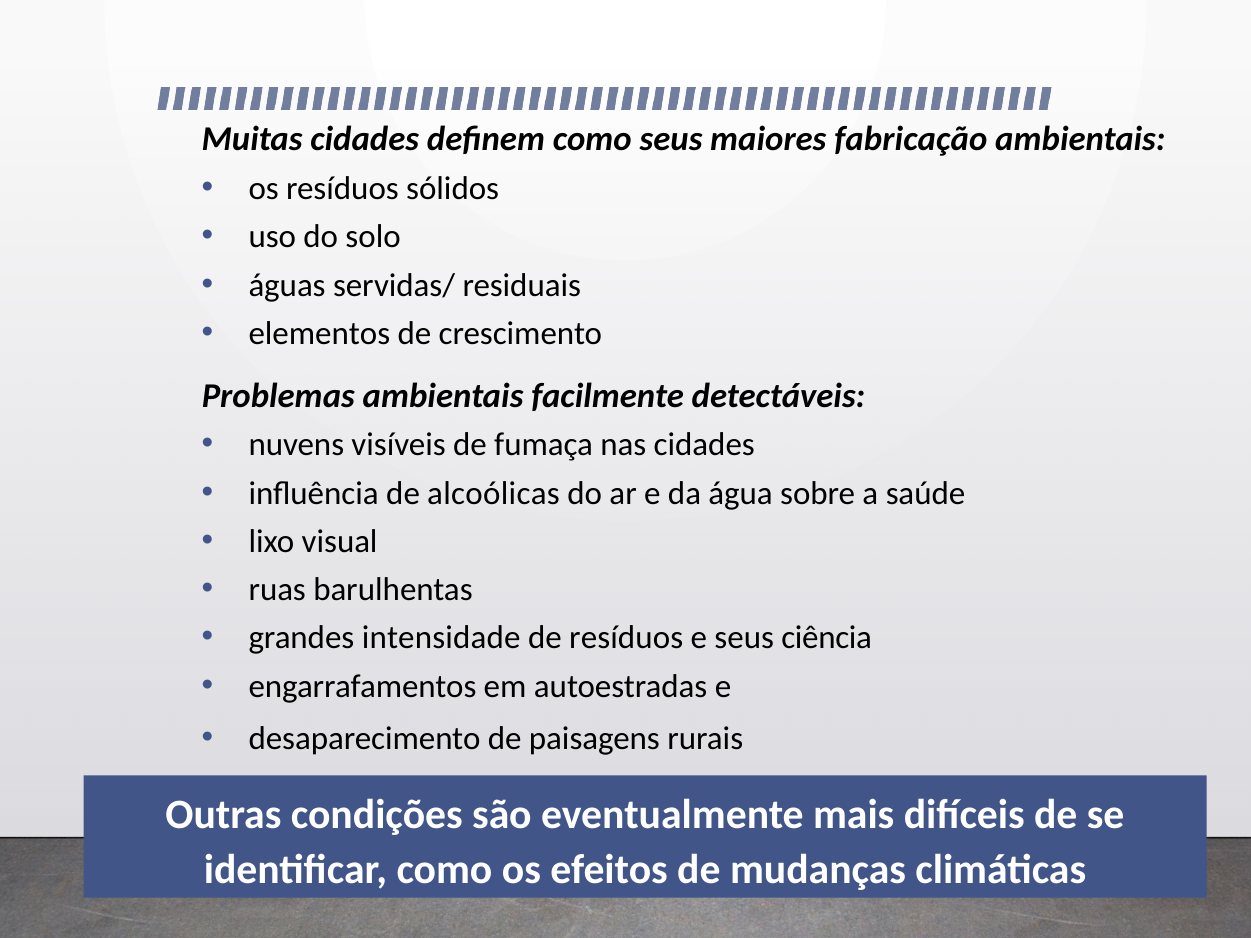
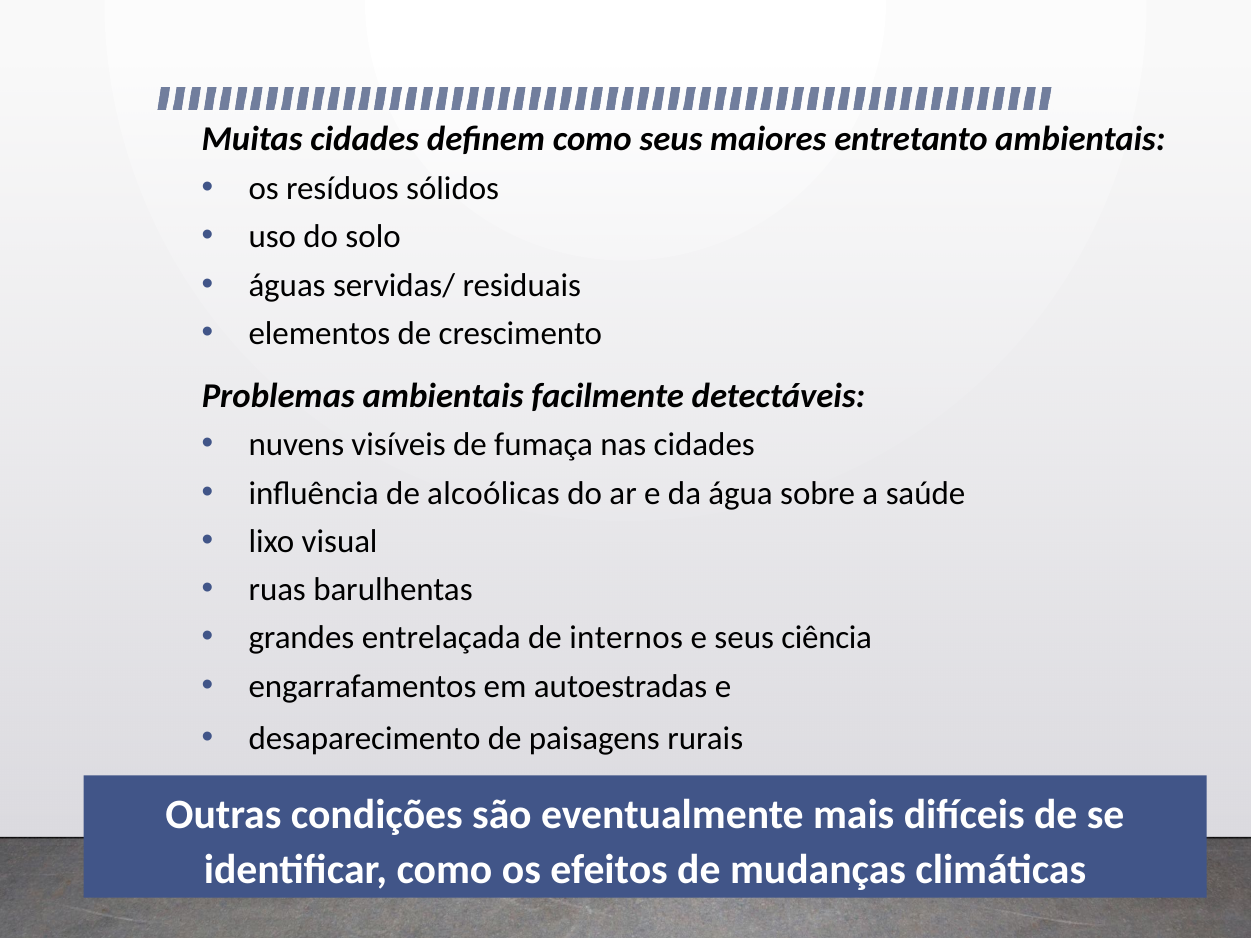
fabricação: fabricação -> entretanto (911, 139)
intensidade: intensidade -> entrelaçada (441, 638)
de resíduos: resíduos -> internos (626, 638)
